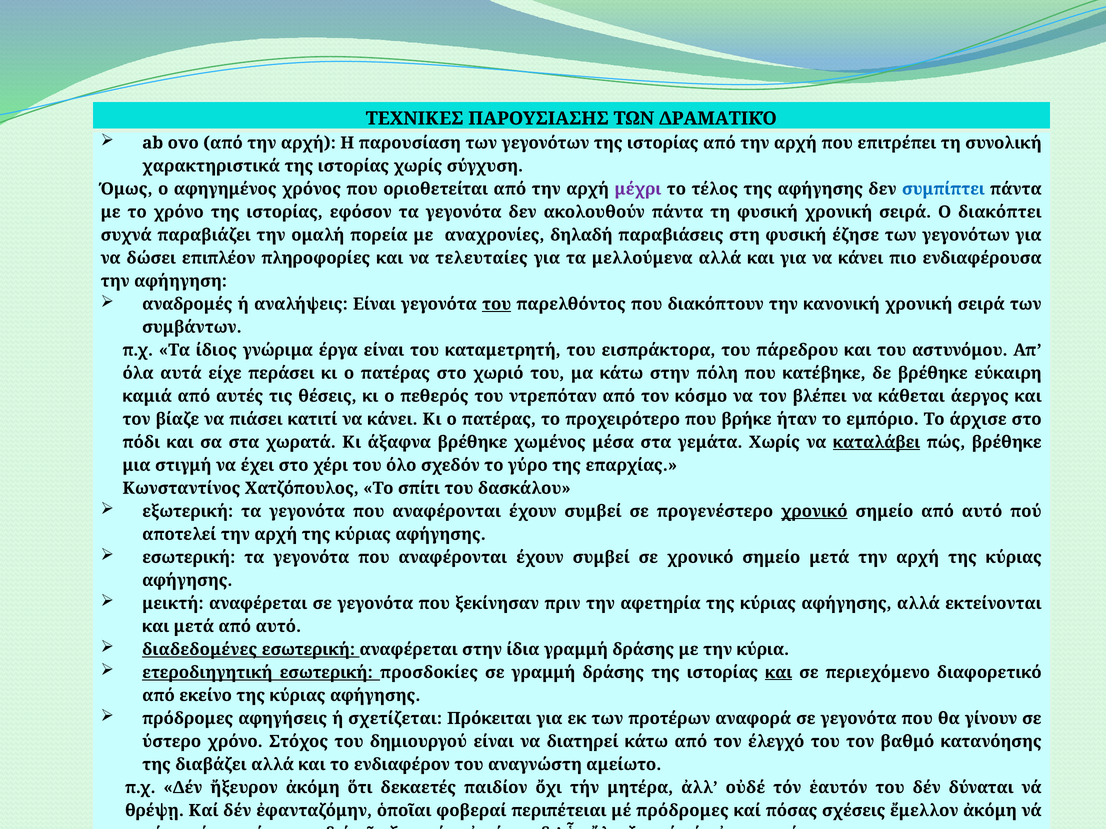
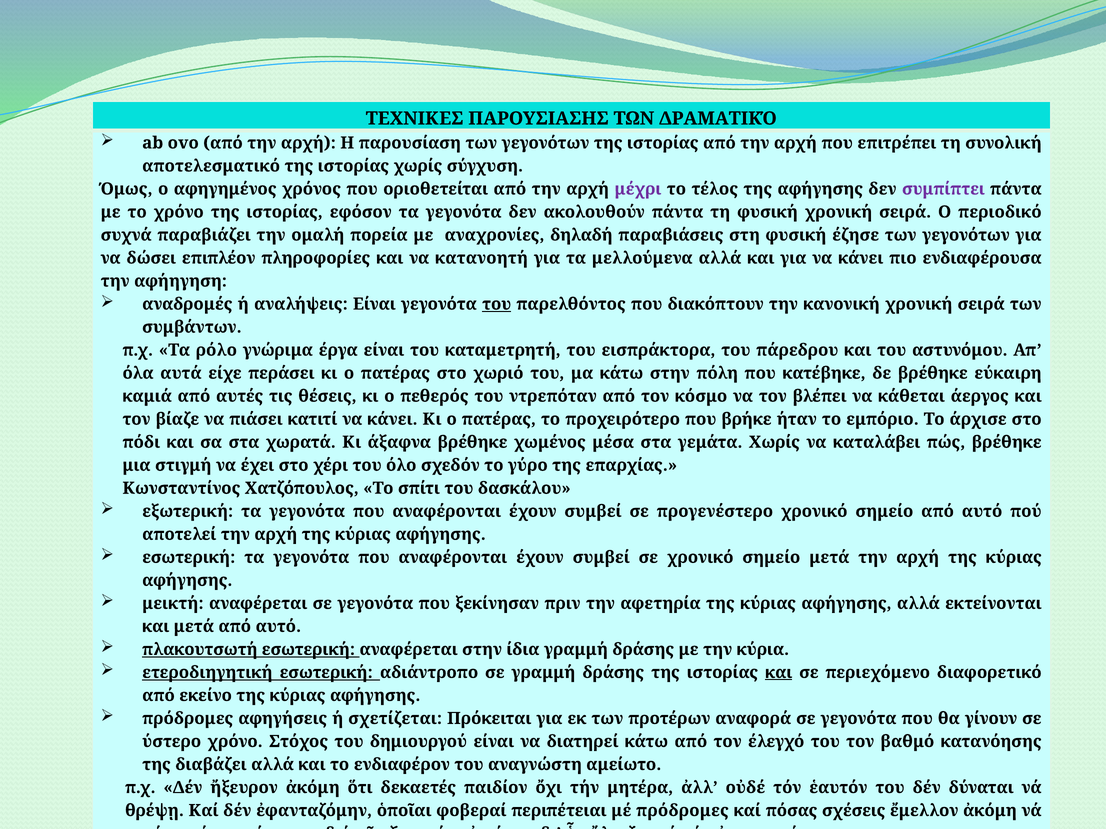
χαρακτηριστικά: χαρακτηριστικά -> αποτελεσματικό (211, 166)
συμπίπτει colour: blue -> purple (943, 189)
διακόπτει: διακόπτει -> περιοδικό (1000, 212)
τελευταίες: τελευταίες -> κατανοητή (482, 258)
ίδιος: ίδιος -> ρόλο (216, 350)
καταλάβει underline: present -> none (877, 442)
χρονικό underline: present -> none (814, 512)
διαδεδομένες: διαδεδομένες -> πλακουτσωτή (200, 650)
προσδοκίες: προσδοκίες -> αδιάντροπο (429, 673)
